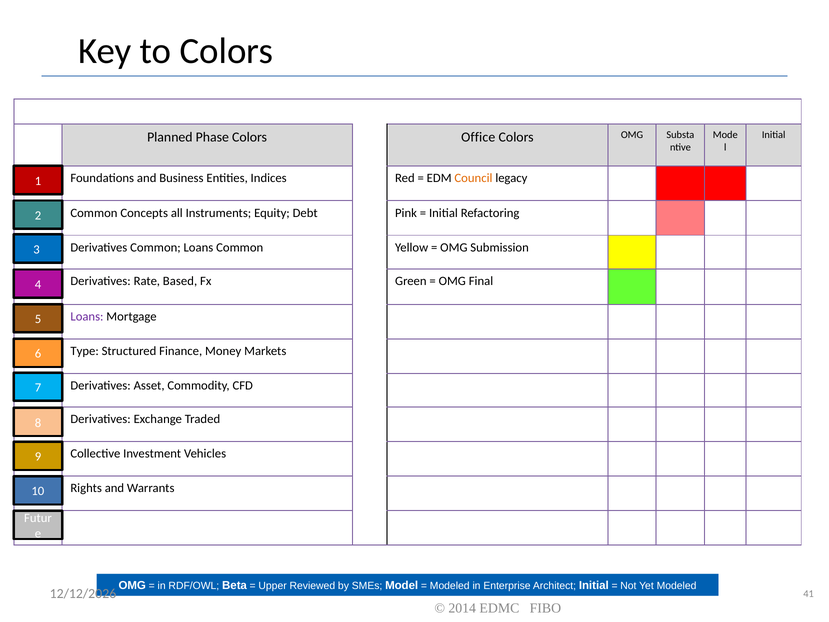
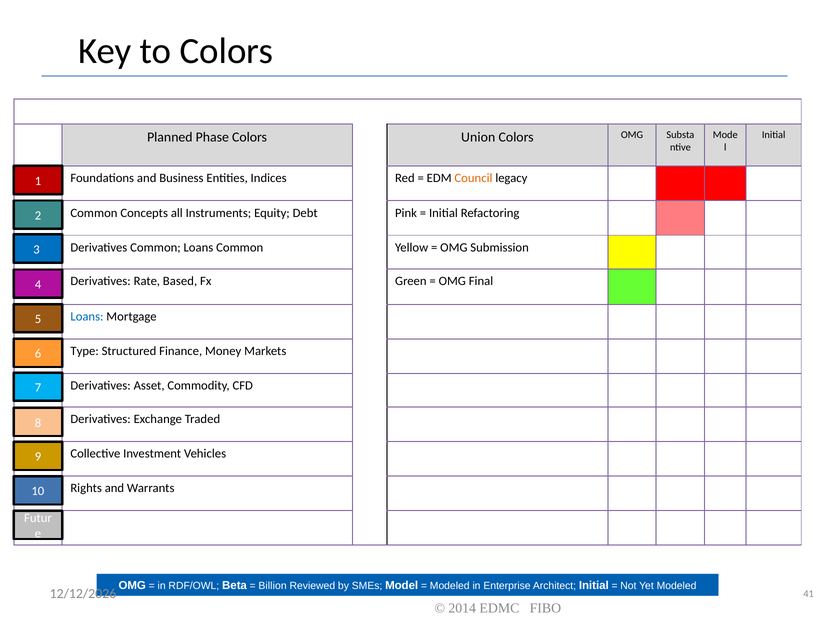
Office: Office -> Union (478, 137)
Loans colour: purple -> blue (87, 316)
Upper: Upper -> Billion (273, 586)
